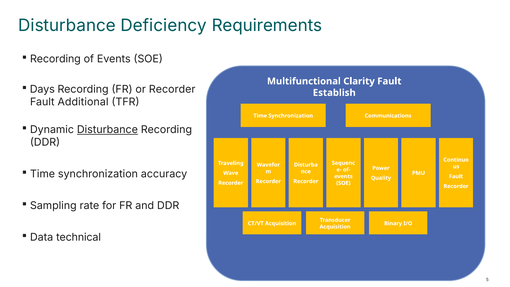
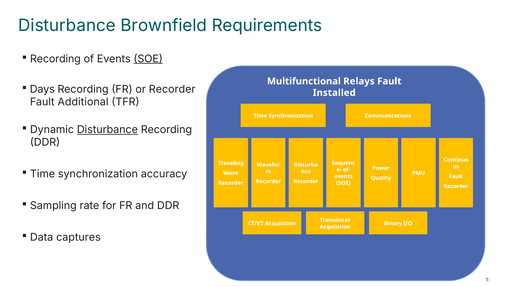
Deficiency: Deficiency -> Brownfield (164, 25)
SOE underline: none -> present (148, 59)
Clarity: Clarity -> Relays (359, 81)
Establish: Establish -> Installed (334, 93)
technical: technical -> captures (78, 237)
